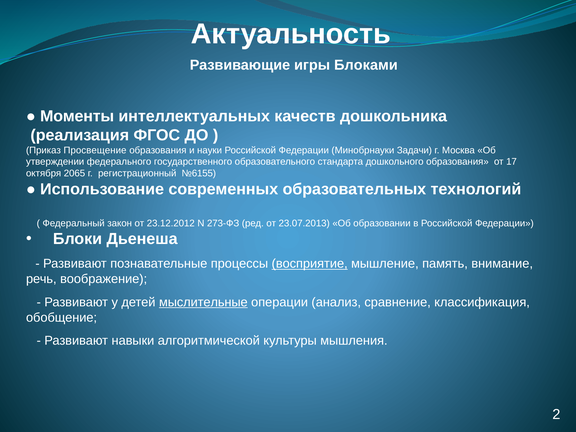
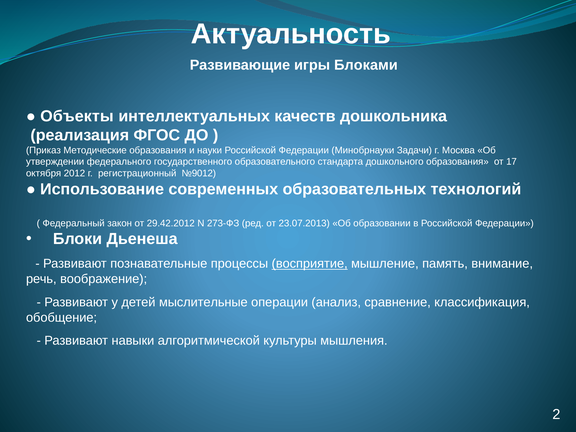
Моменты: Моменты -> Объекты (77, 116)
Просвещение: Просвещение -> Методические (95, 150)
2065: 2065 -> 2012 (74, 173)
№6155: №6155 -> №9012 (199, 173)
23.12.2012: 23.12.2012 -> 29.42.2012 (171, 223)
мыслительные underline: present -> none (203, 302)
